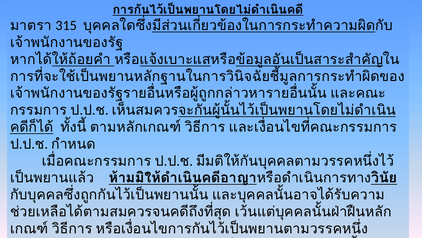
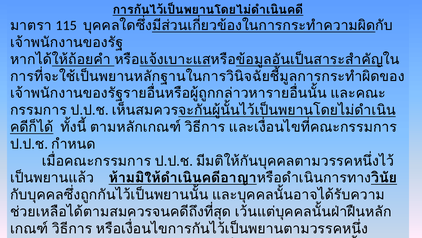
315: 315 -> 115 (66, 26)
